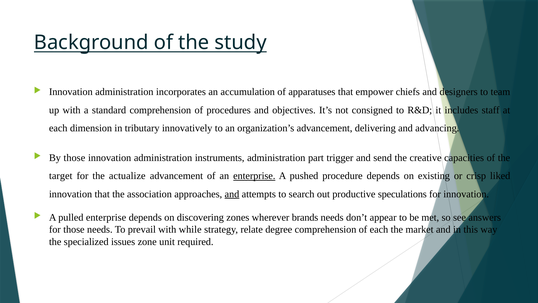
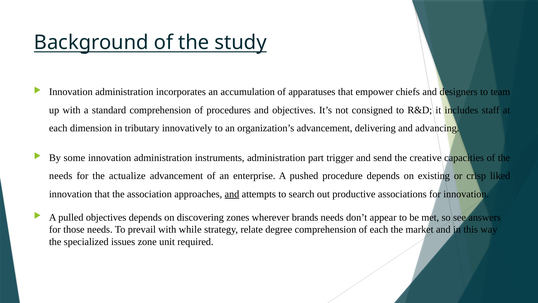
By those: those -> some (74, 158)
target: target -> needs (61, 176)
enterprise underline: present -> none (254, 176)
speculations: speculations -> associations (402, 194)
pulled enterprise: enterprise -> objectives (106, 217)
